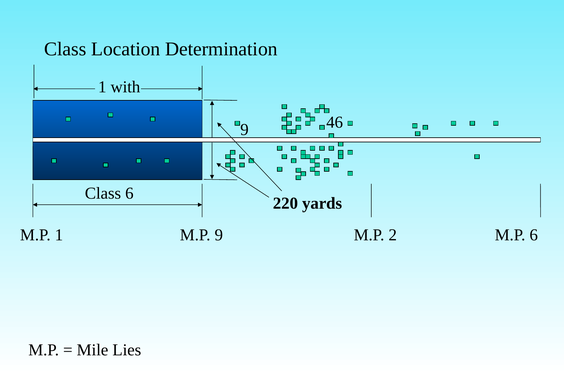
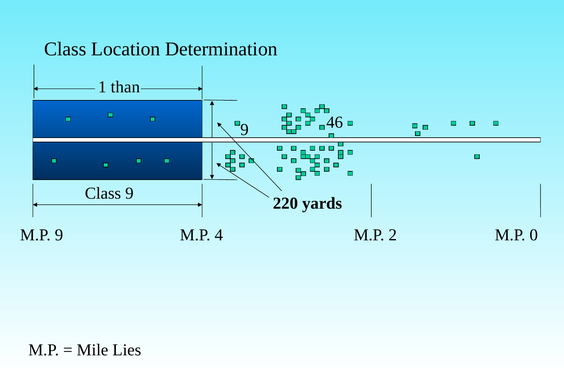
with: with -> than (125, 87)
Class 6: 6 -> 9 (129, 193)
M.P 1: 1 -> 9 (59, 235)
M.P 9: 9 -> 4 (219, 235)
M.P 6: 6 -> 0 (534, 235)
